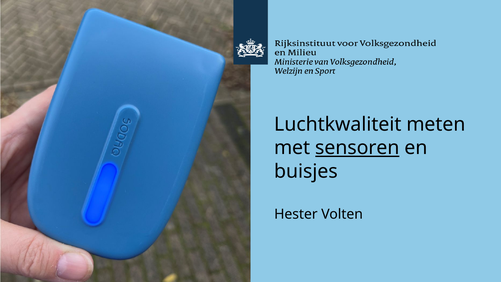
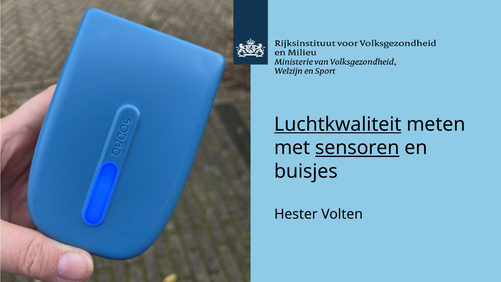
Luchtkwaliteit underline: none -> present (338, 124)
